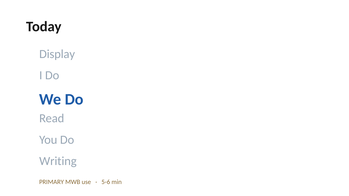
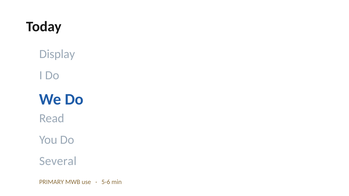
Writing: Writing -> Several (58, 161)
